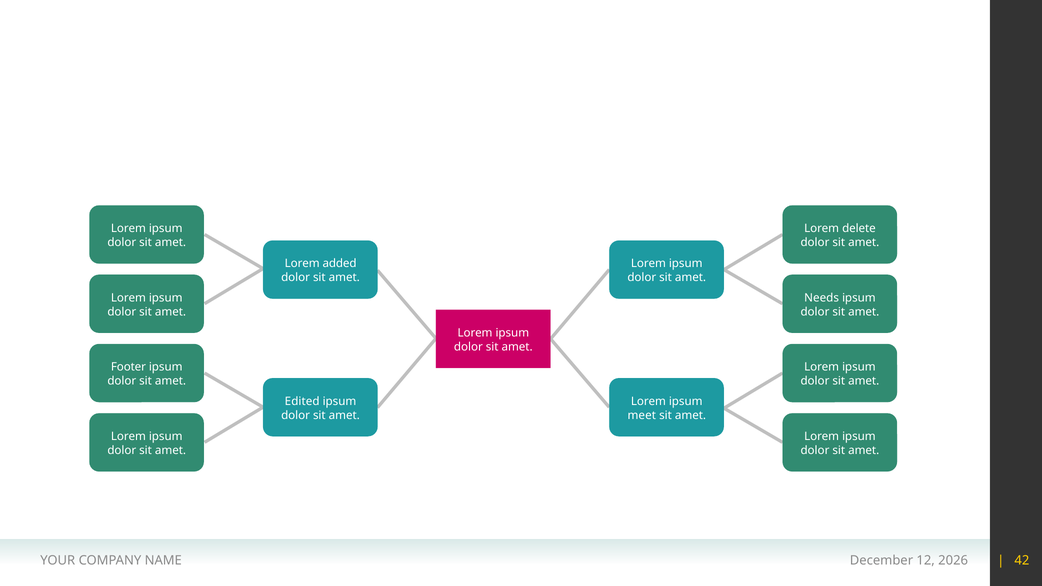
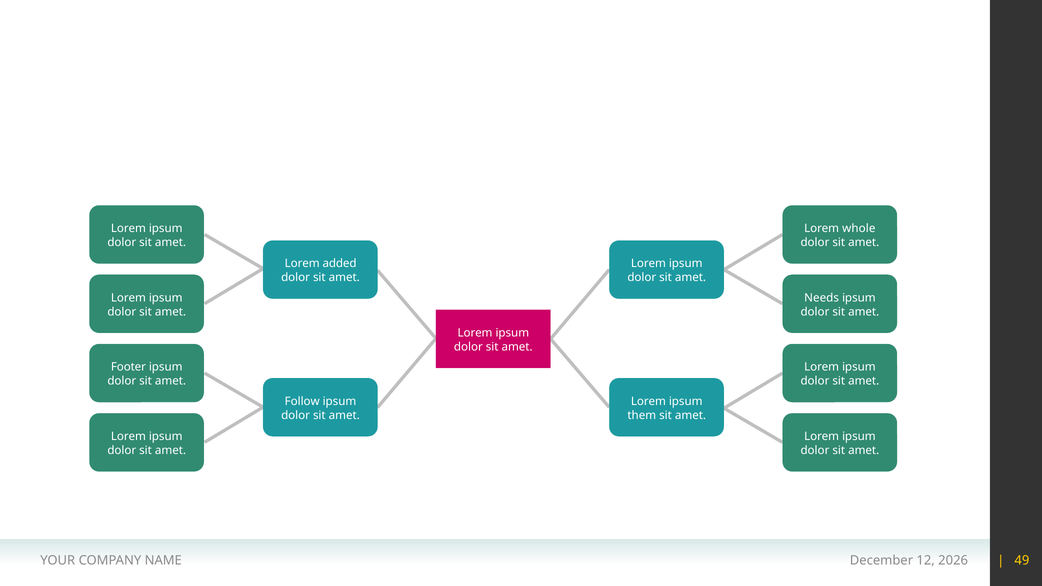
delete: delete -> whole (859, 229)
Edited: Edited -> Follow (302, 402)
meet: meet -> them (642, 415)
42: 42 -> 49 (1022, 560)
